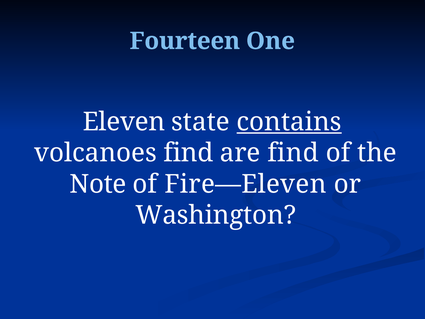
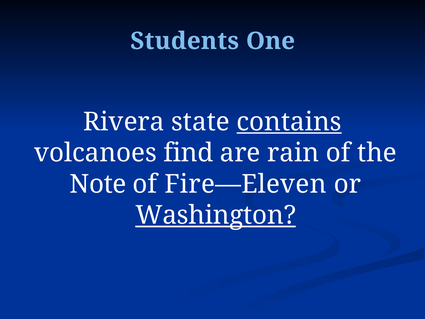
Fourteen: Fourteen -> Students (185, 41)
Eleven: Eleven -> Rivera (124, 122)
are find: find -> rain (293, 153)
Washington underline: none -> present (216, 215)
